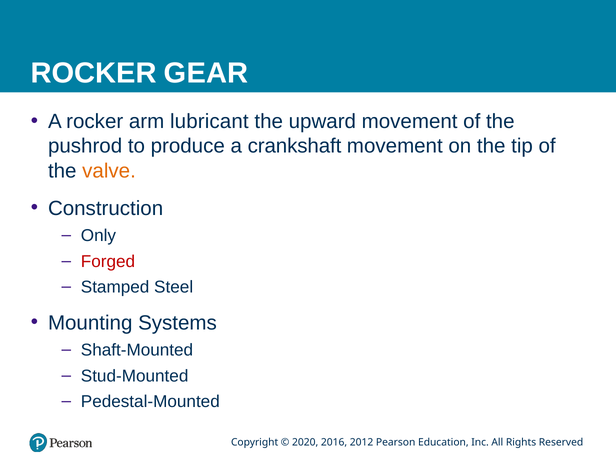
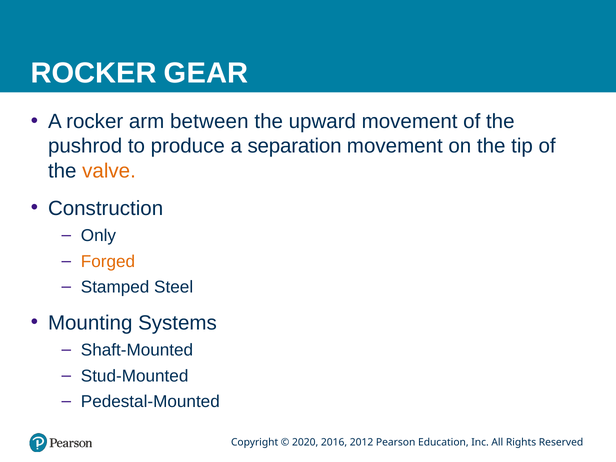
lubricant: lubricant -> between (209, 122)
crankshaft: crankshaft -> separation (295, 146)
Forged colour: red -> orange (108, 261)
